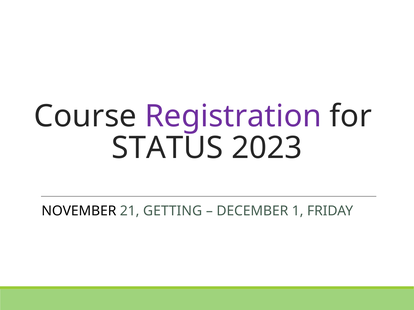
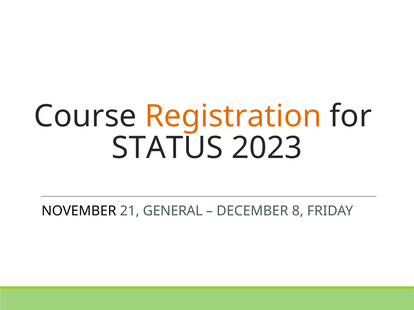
Registration colour: purple -> orange (233, 116)
GETTING: GETTING -> GENERAL (173, 211)
1: 1 -> 8 (298, 211)
